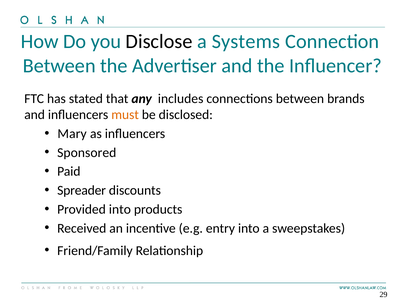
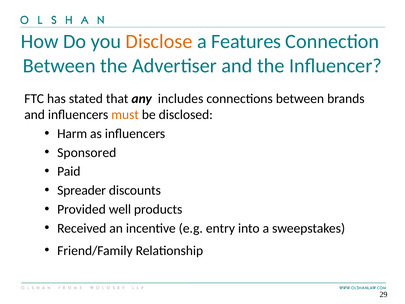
Disclose colour: black -> orange (159, 42)
Systems: Systems -> Features (246, 42)
Mary: Mary -> Harm (72, 134)
Provided into: into -> well (120, 209)
